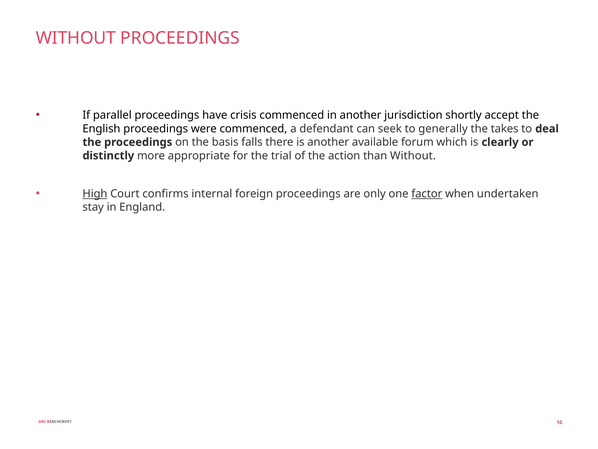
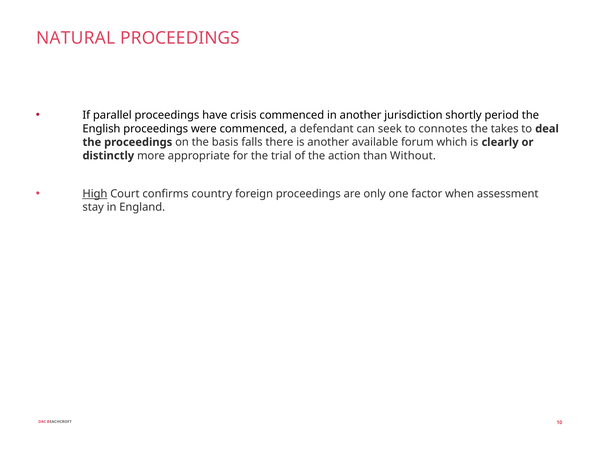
WITHOUT: WITHOUT -> NATURAL (76, 38)
accept: accept -> period (502, 115)
generally: generally -> connotes (443, 129)
internal: internal -> country (212, 194)
factor underline: present -> none (427, 194)
undertaken: undertaken -> assessment (508, 194)
